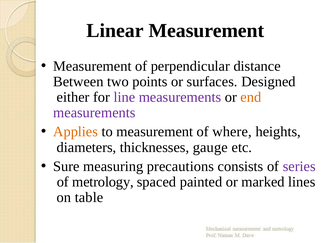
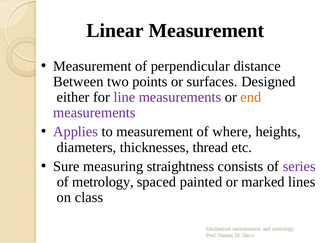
Applies colour: orange -> purple (76, 132)
gauge: gauge -> thread (210, 147)
precautions: precautions -> straightness (180, 166)
table: table -> class (89, 197)
